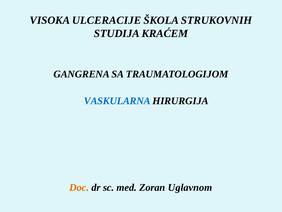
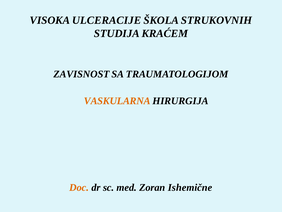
GANGRENA: GANGRENA -> ZAVISNOST (82, 74)
VASKULARNA colour: blue -> orange (117, 101)
Uglavnom: Uglavnom -> Ishemične (190, 187)
